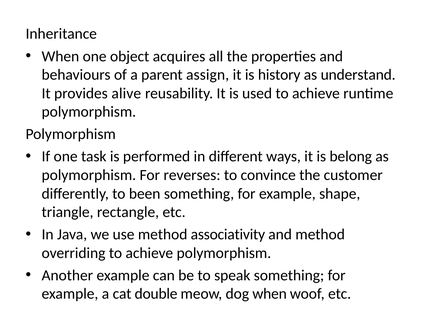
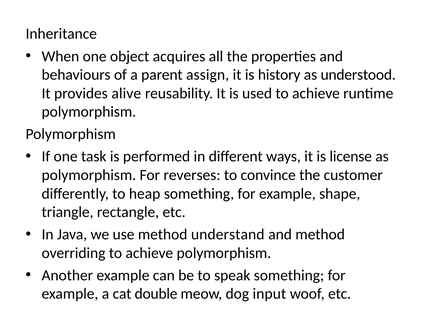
understand: understand -> understood (358, 75)
belong: belong -> license (351, 156)
been: been -> heap (145, 193)
associativity: associativity -> understand (228, 234)
dog when: when -> input (269, 293)
